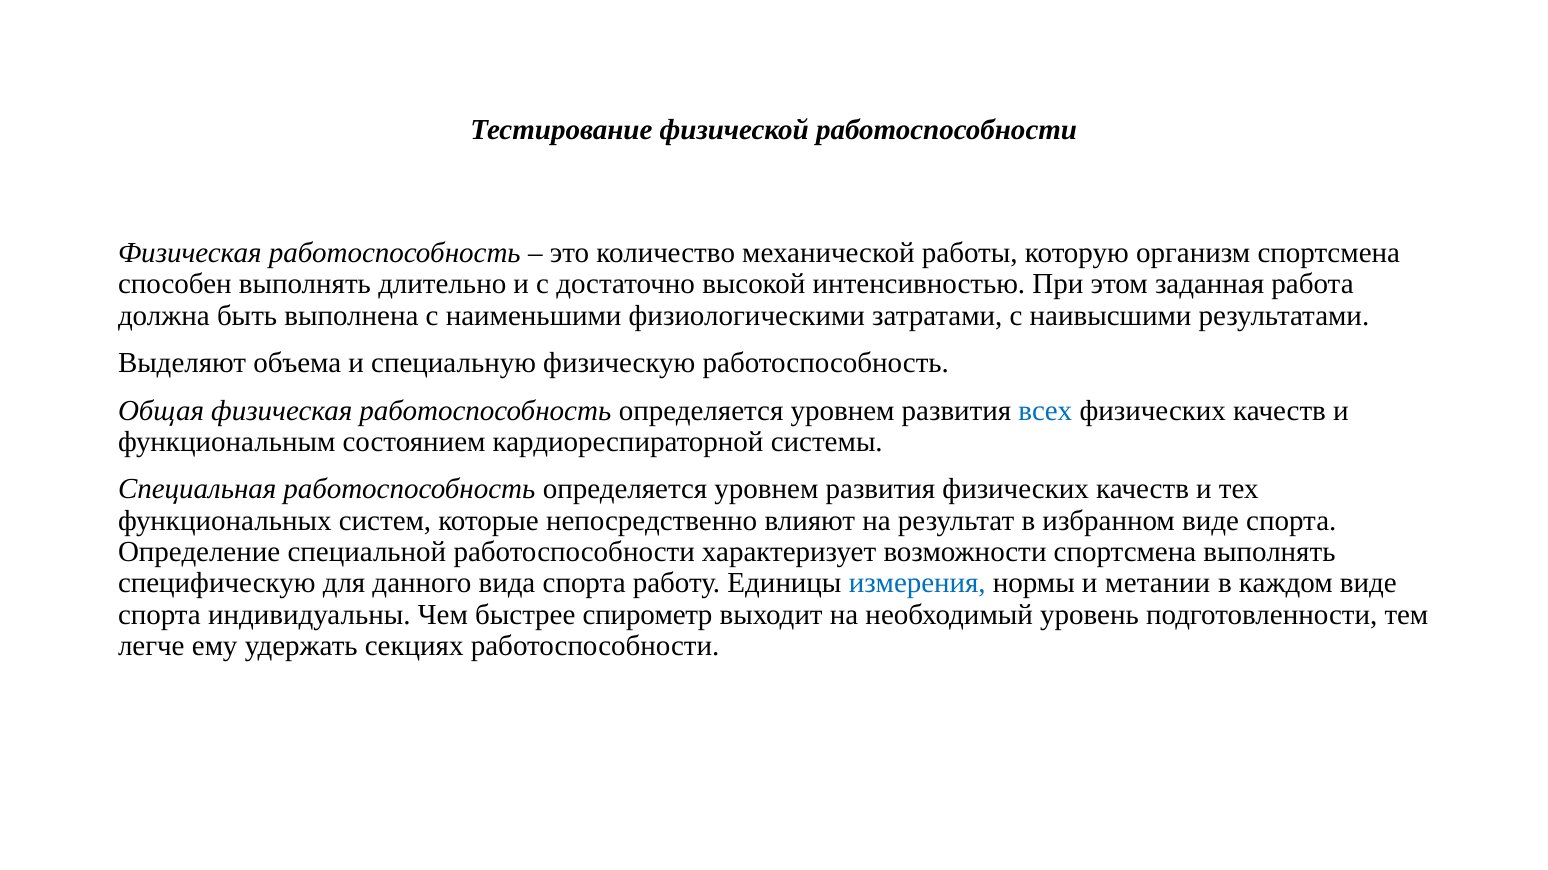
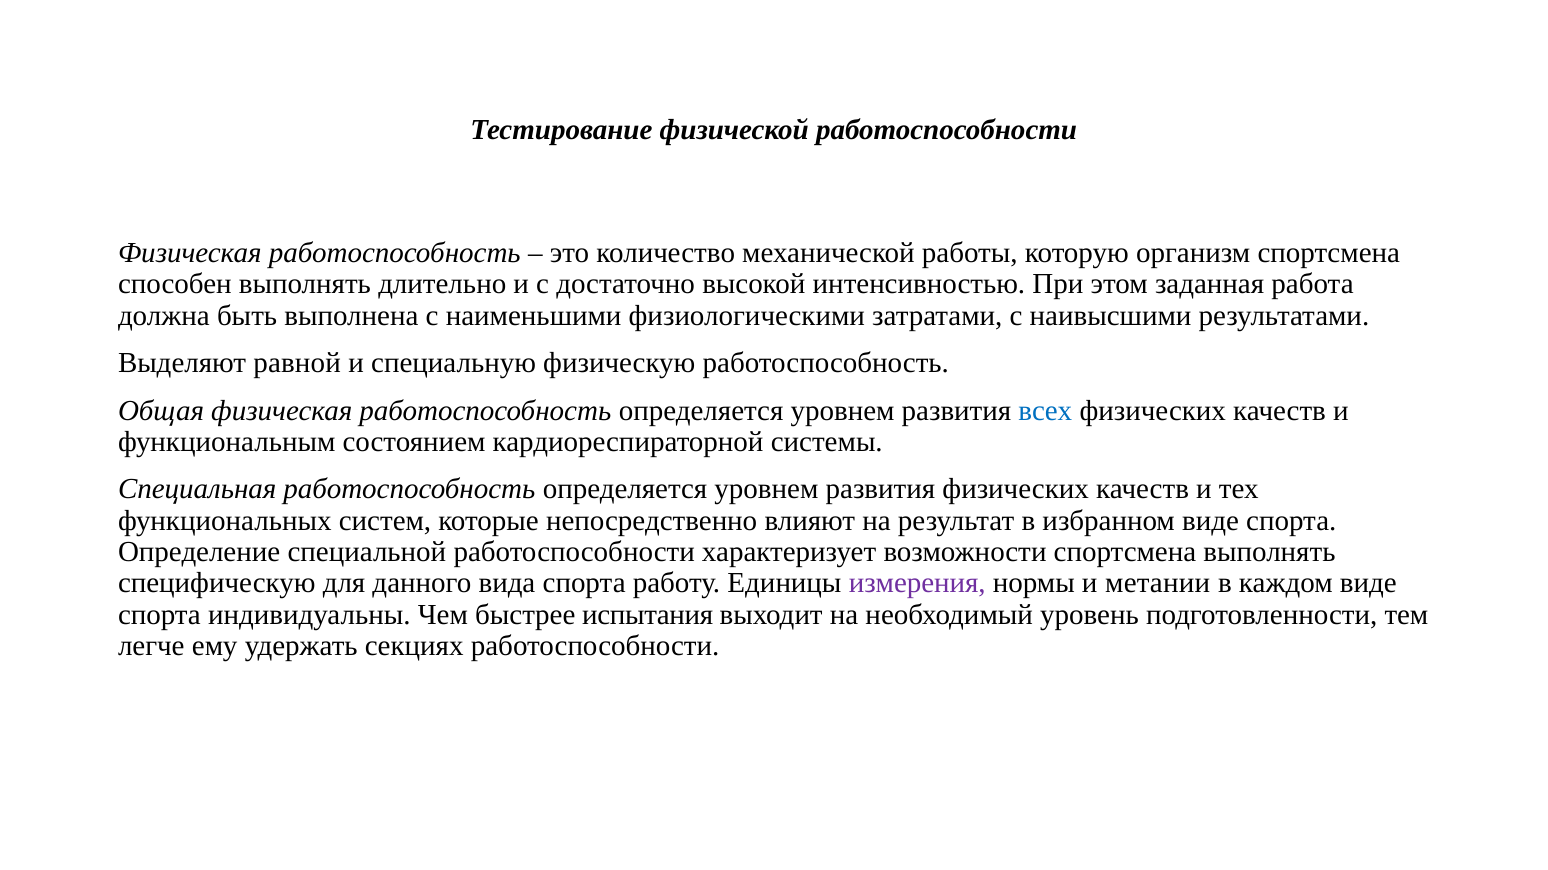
объема: объема -> равной (297, 363)
измерения colour: blue -> purple (917, 584)
спирометр: спирометр -> испытания (648, 615)
